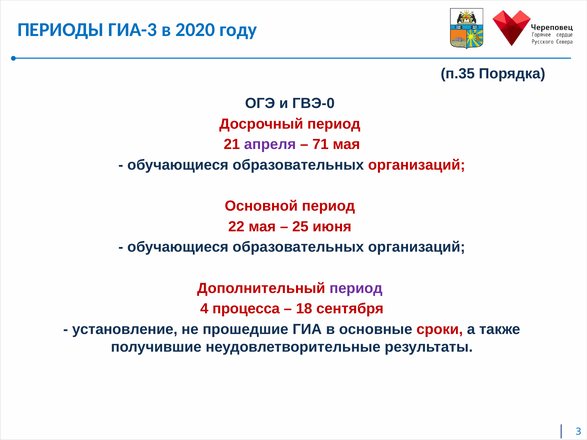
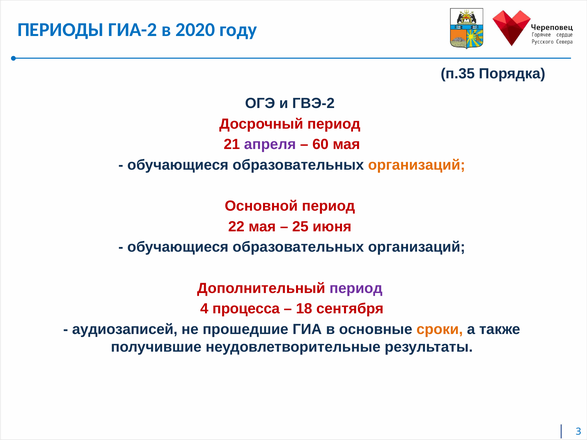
ГИА-3: ГИА-3 -> ГИА-2 (133, 30)
ГВЭ-0: ГВЭ-0 -> ГВЭ-2 (313, 103)
71: 71 -> 60 (320, 145)
организаций colour: red -> orange (417, 165)
установление: установление -> аудиозаписей (125, 329)
сроки colour: red -> orange (440, 329)
